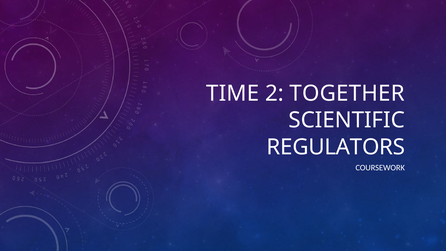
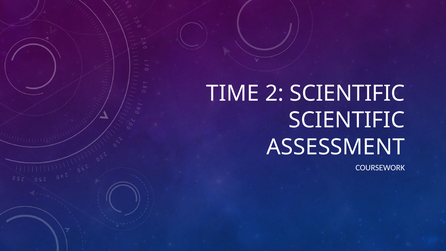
2 TOGETHER: TOGETHER -> SCIENTIFIC (347, 93)
REGULATORS: REGULATORS -> ASSESSMENT (336, 147)
